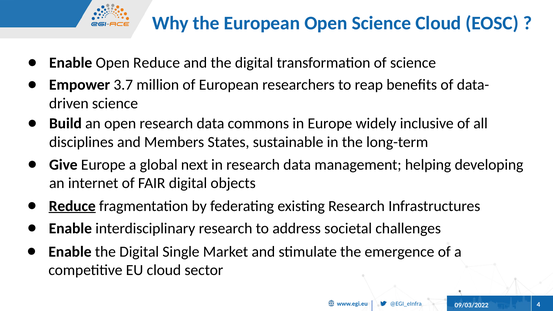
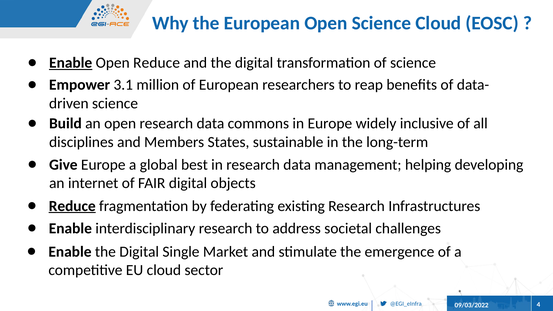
Enable underline: none -> present (71, 63)
3.7: 3.7 -> 3.1 (123, 85)
next: next -> best (194, 165)
